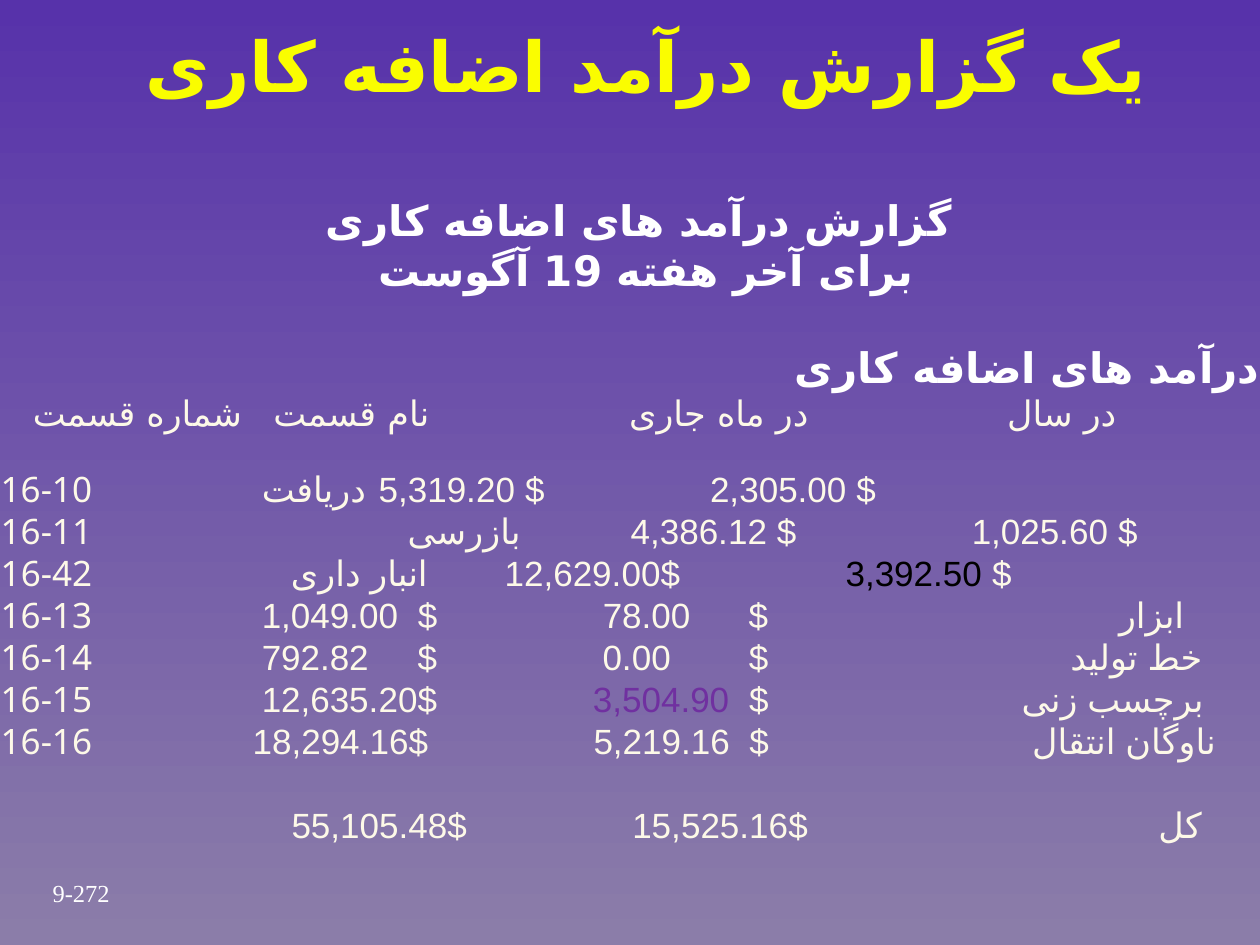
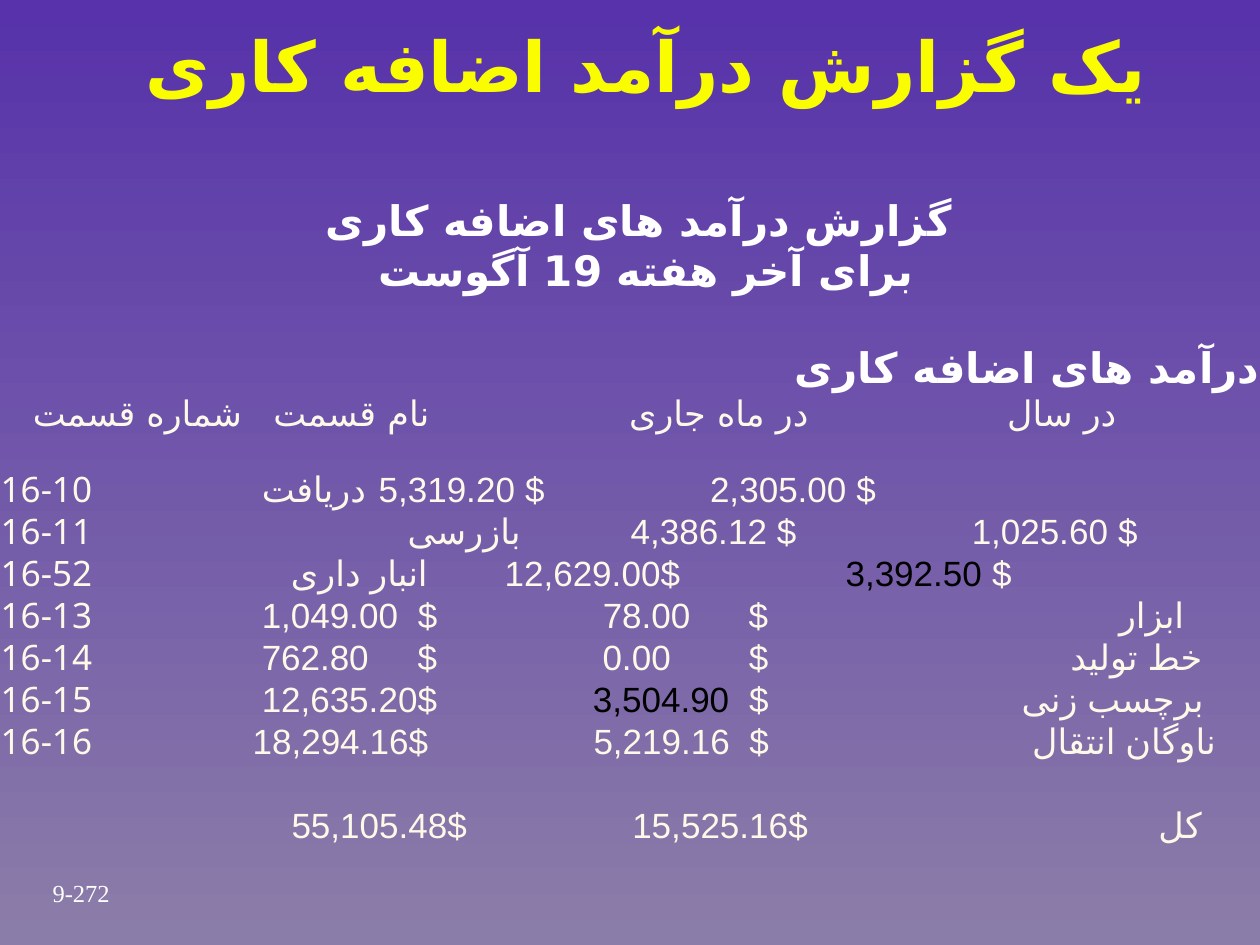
16-42: 16-42 -> 16-52 (46, 575)
792.82: 792.82 -> 762.80 (315, 659)
3,504.90 colour: purple -> black (661, 701)
